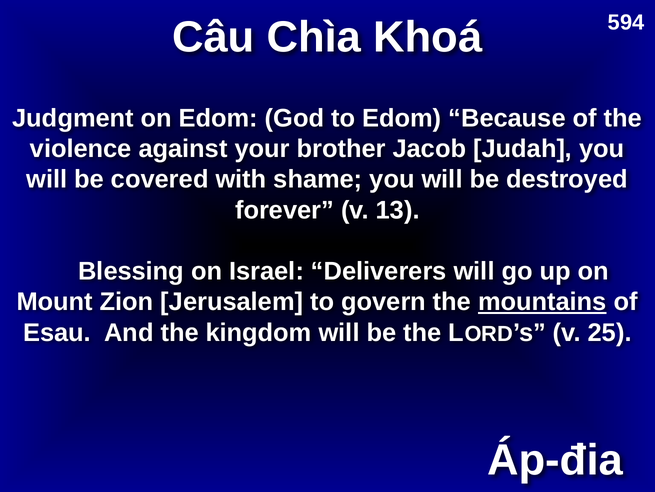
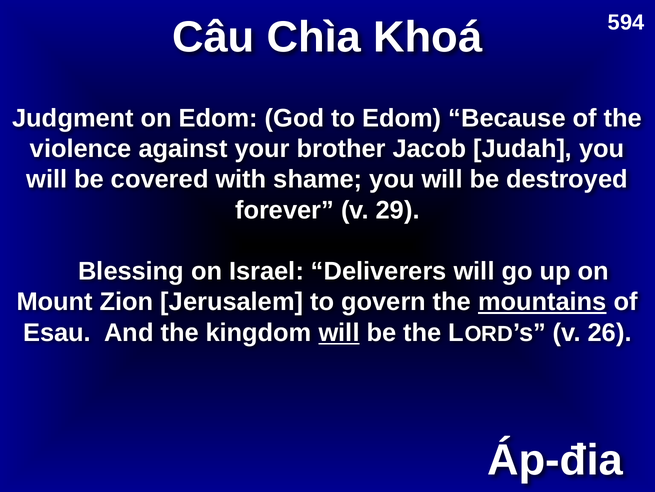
13: 13 -> 29 (398, 210)
will underline: none -> present (339, 332)
25: 25 -> 26 (610, 332)
